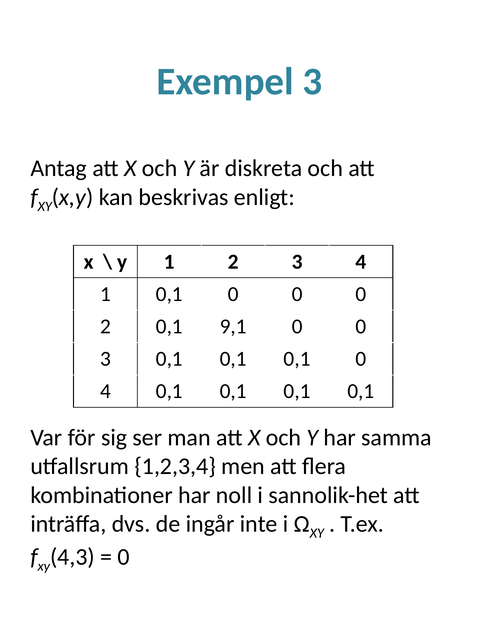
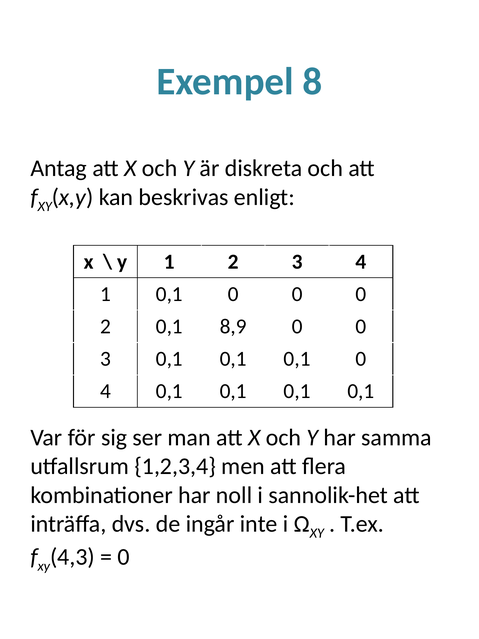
Exempel 3: 3 -> 8 (313, 82)
9,1: 9,1 -> 8,9 (233, 326)
